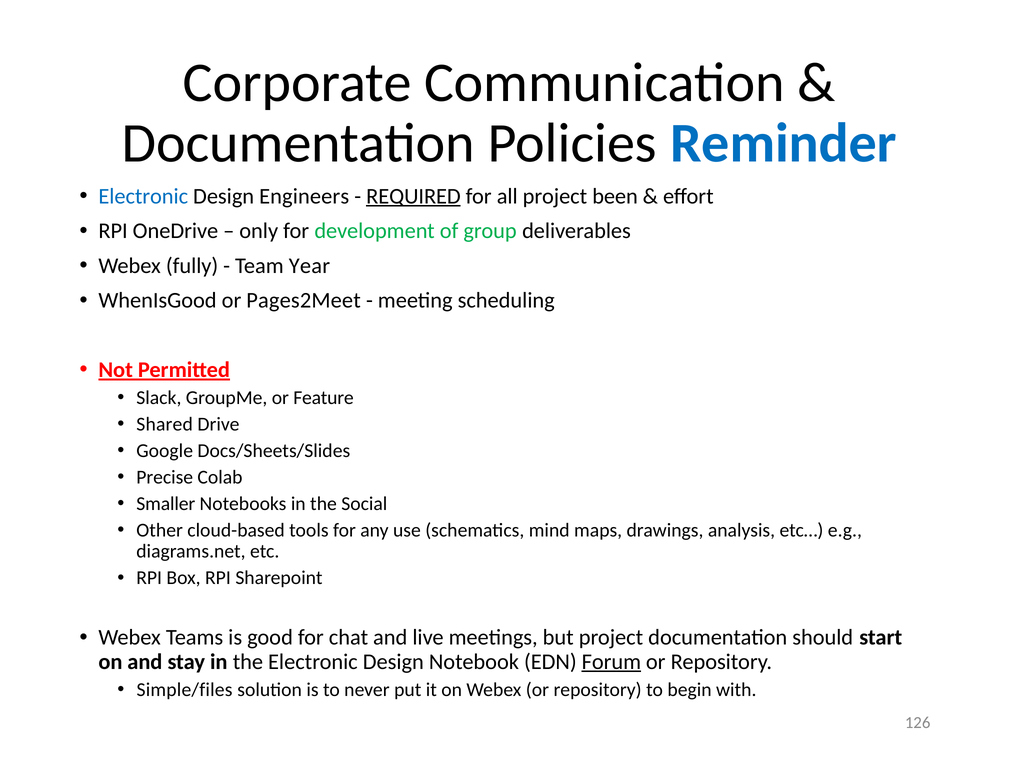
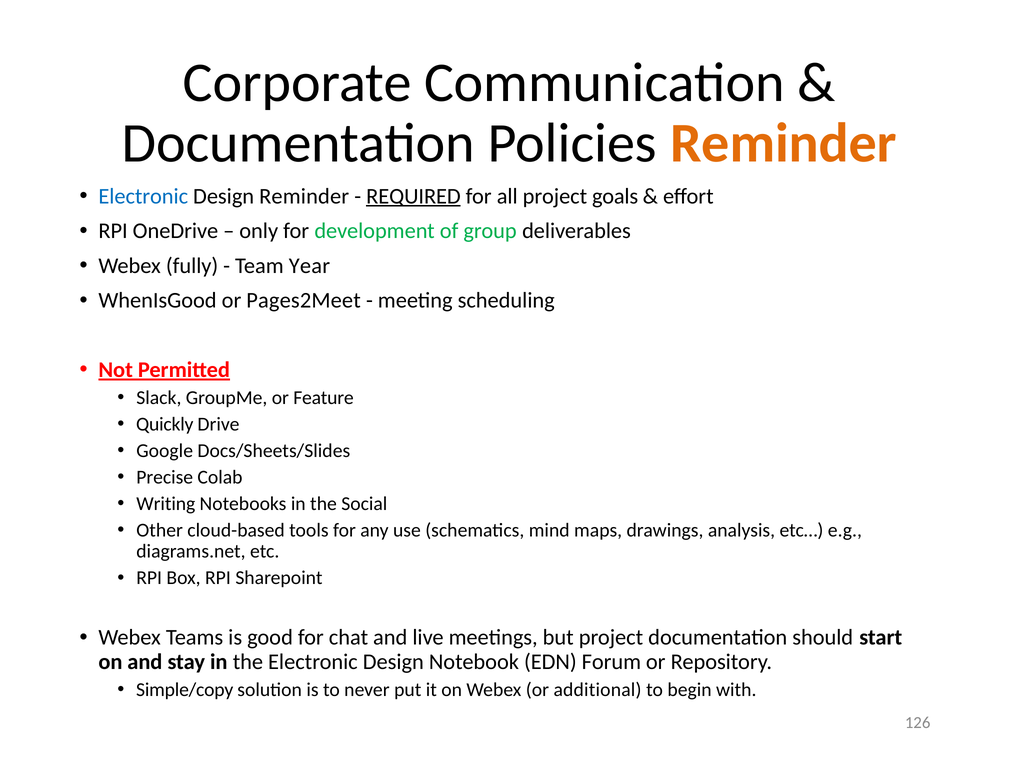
Reminder colour: blue -> orange (783, 143)
Design Engineers: Engineers -> Reminder (304, 196)
been: been -> goals (615, 196)
Shared: Shared -> Quickly (165, 425)
Smaller: Smaller -> Writing (166, 504)
Forum underline: present -> none (611, 662)
Simple/files: Simple/files -> Simple/copy (185, 690)
Webex or repository: repository -> additional (598, 690)
